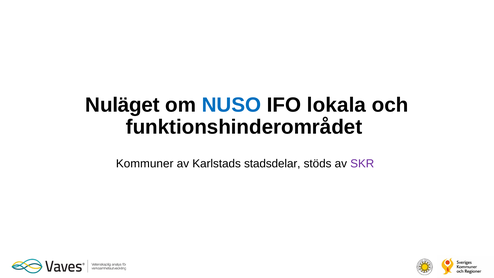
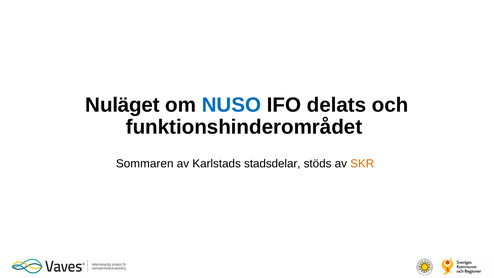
lokala: lokala -> delats (337, 105)
Kommuner: Kommuner -> Sommaren (145, 164)
SKR colour: purple -> orange (362, 164)
